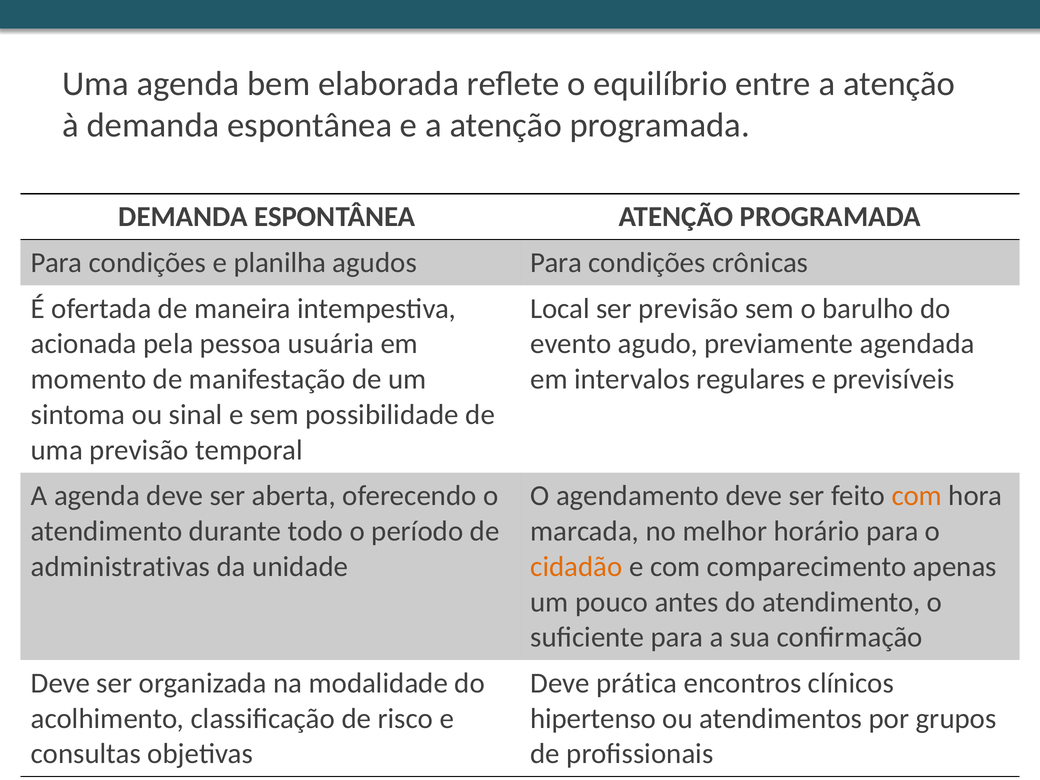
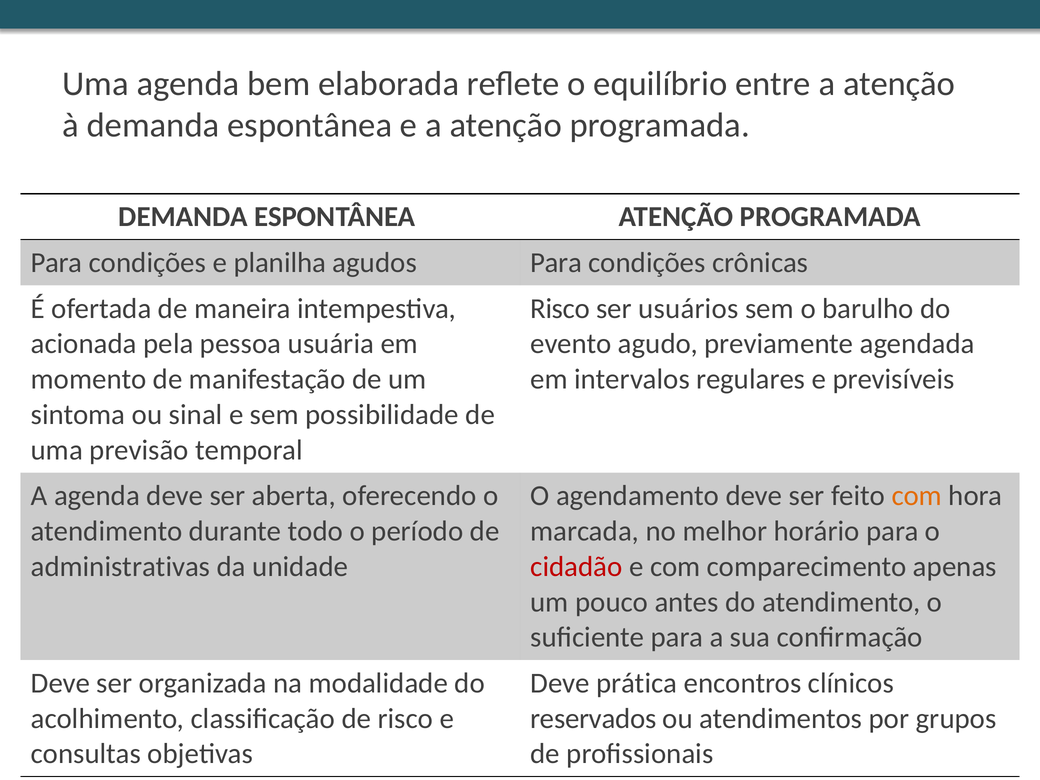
Local: Local -> Risco (560, 309)
ser previsão: previsão -> usuários (688, 309)
cidadão colour: orange -> red (576, 567)
hipertenso: hipertenso -> reservados (593, 719)
